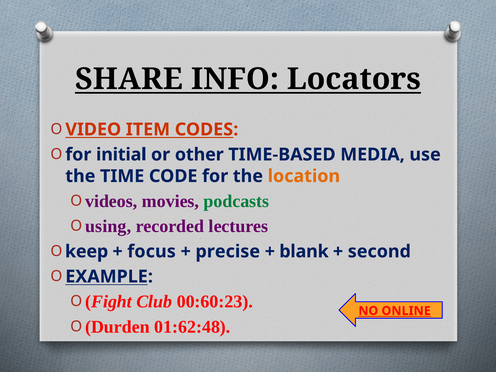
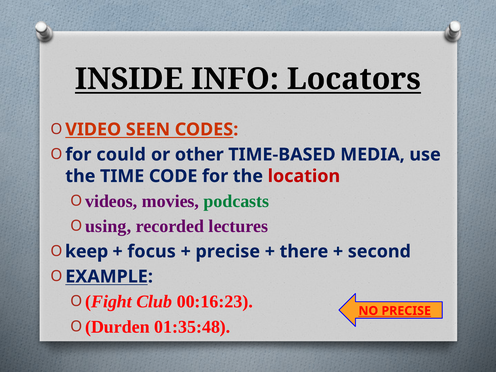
SHARE: SHARE -> INSIDE (129, 79)
ITEM: ITEM -> SEEN (148, 129)
initial: initial -> could (121, 155)
location colour: orange -> red (304, 176)
blank: blank -> there (304, 251)
00:60:23: 00:60:23 -> 00:16:23 (215, 302)
NO ONLINE: ONLINE -> PRECISE (406, 311)
01:62:48: 01:62:48 -> 01:35:48 (192, 327)
